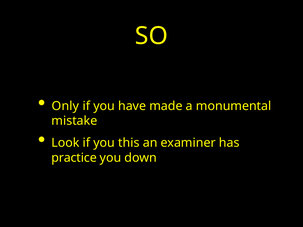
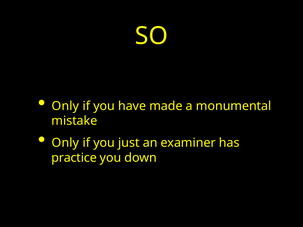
Look: Look -> Only (65, 143)
this: this -> just (129, 143)
